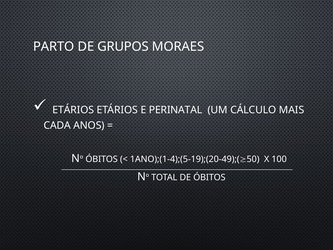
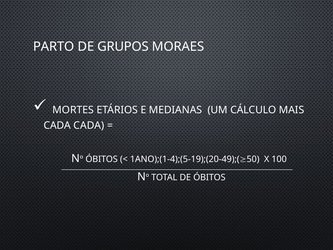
ETÁRIOS: ETÁRIOS -> MORTES (73, 110)
PERINATAL: PERINATAL -> MEDIANAS (176, 110)
CADA ANOS: ANOS -> CADA (89, 125)
